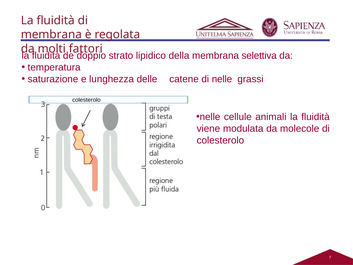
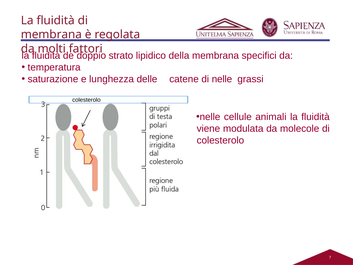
selettiva: selettiva -> specifici (259, 56)
